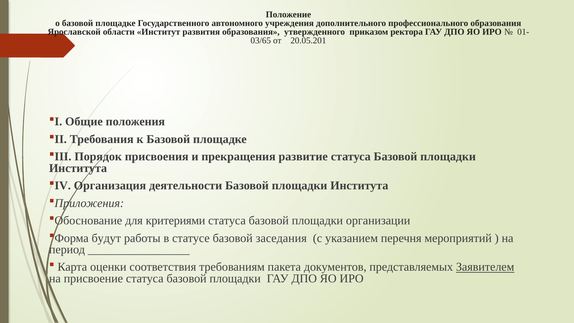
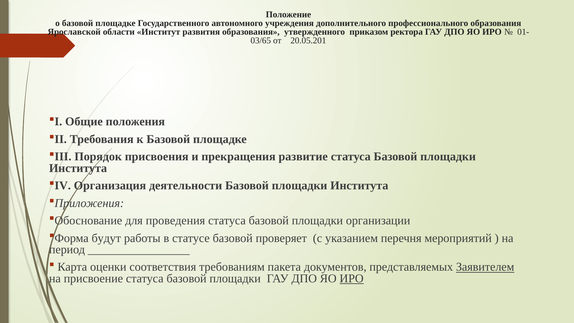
критериями: критериями -> проведения (175, 221)
заседания: заседания -> проверяет (281, 238)
ИРО underline: none -> present (352, 278)
